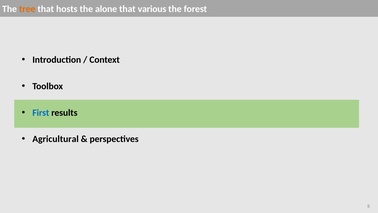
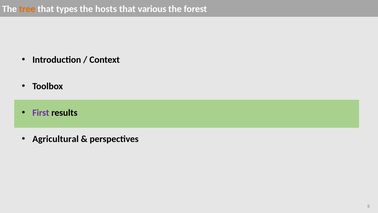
hosts: hosts -> types (67, 9)
alone: alone -> hosts (106, 9)
First colour: blue -> purple (41, 112)
